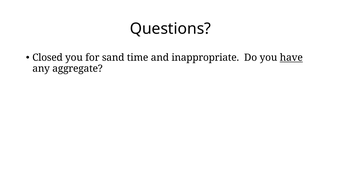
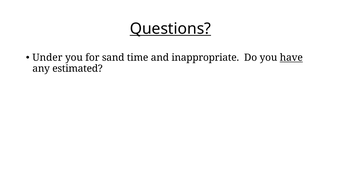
Questions underline: none -> present (170, 29)
Closed: Closed -> Under (47, 58)
aggregate: aggregate -> estimated (78, 68)
